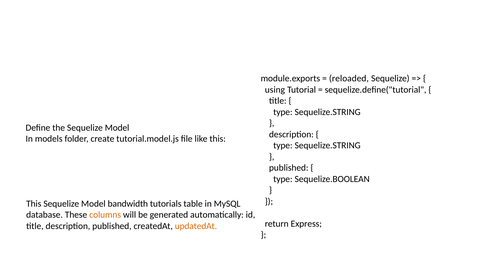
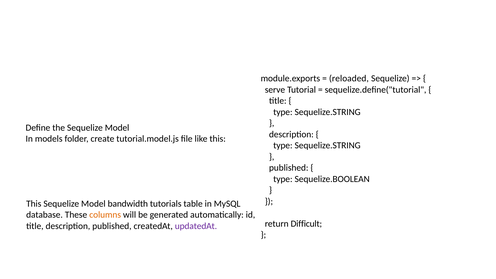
using: using -> serve (275, 90)
Express: Express -> Difficult (306, 224)
updatedAt colour: orange -> purple (196, 226)
